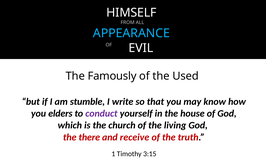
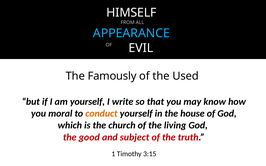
am stumble: stumble -> yourself (87, 102)
elders: elders -> moral (60, 114)
conduct colour: purple -> orange (101, 114)
there: there -> good (89, 137)
receive: receive -> subject (135, 137)
